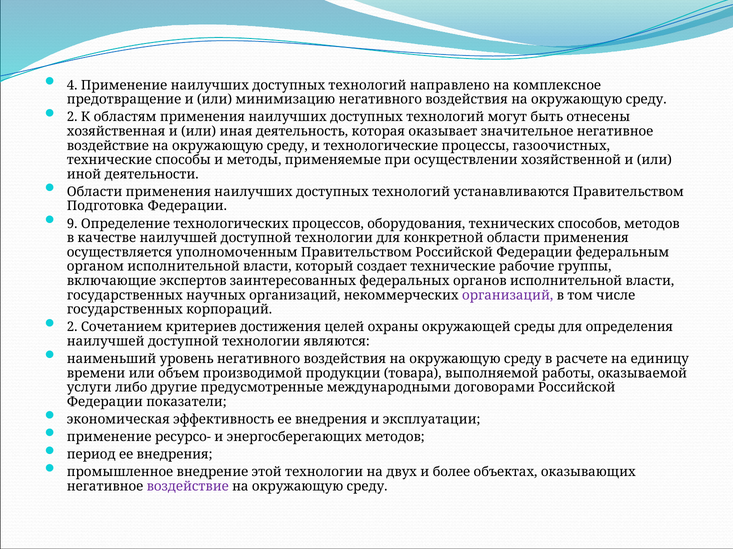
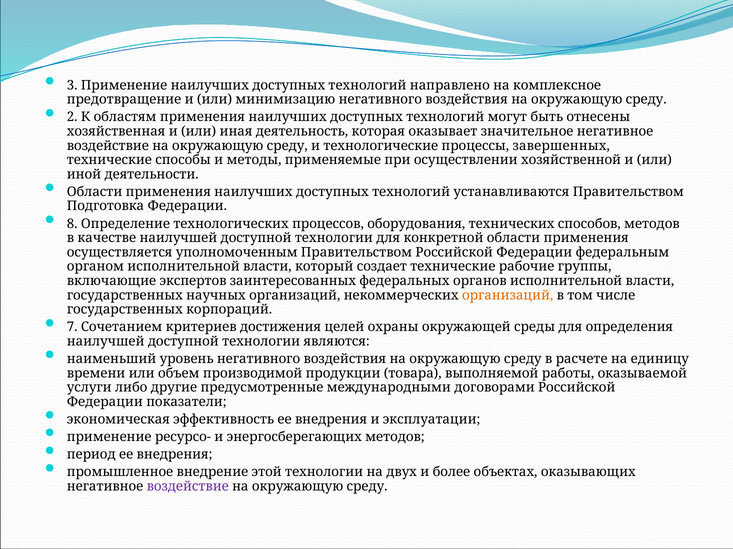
4: 4 -> 3 (72, 85)
газоочистных: газоочистных -> завершенных (561, 146)
9: 9 -> 8 (72, 224)
организаций colour: purple -> orange (508, 296)
2: 2 -> 7 (72, 327)
